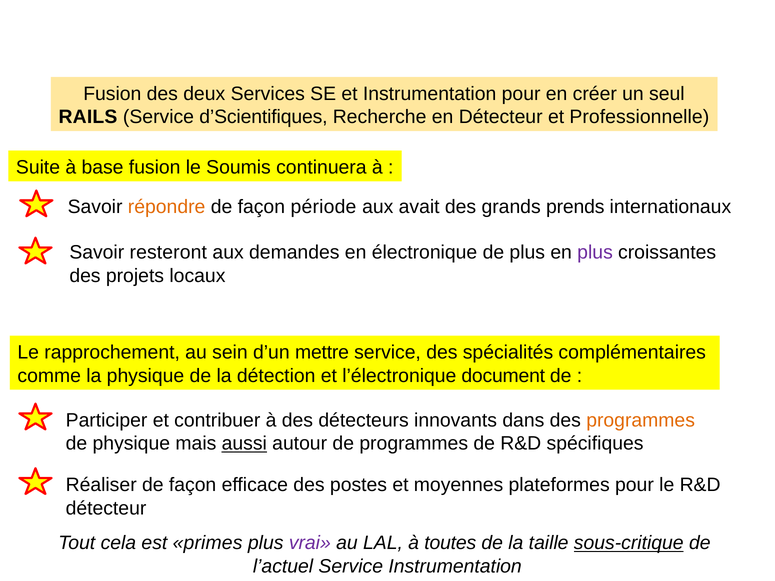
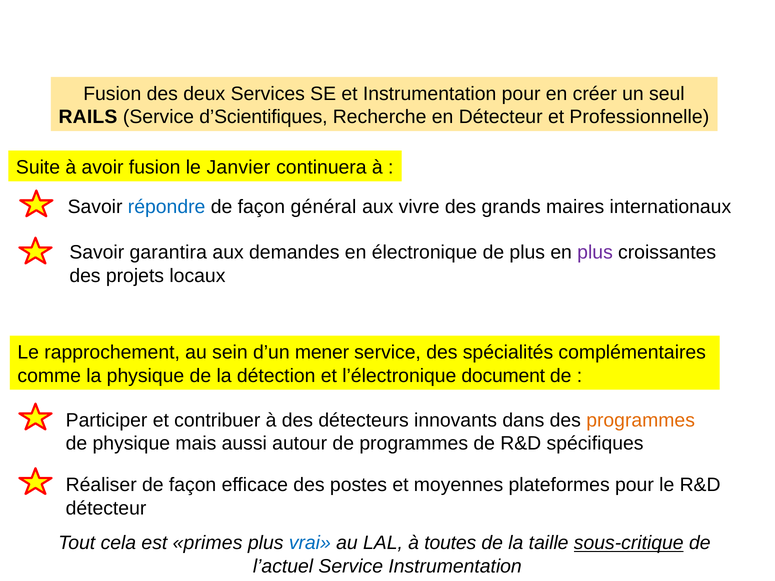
base: base -> avoir (103, 167)
Soumis: Soumis -> Janvier (238, 167)
répondre colour: orange -> blue (167, 207)
période: période -> général (323, 207)
avait: avait -> vivre (419, 207)
prends: prends -> maires (575, 207)
resteront: resteront -> garantira (168, 253)
mettre: mettre -> mener (322, 353)
aussi underline: present -> none (244, 444)
vrai colour: purple -> blue (310, 543)
